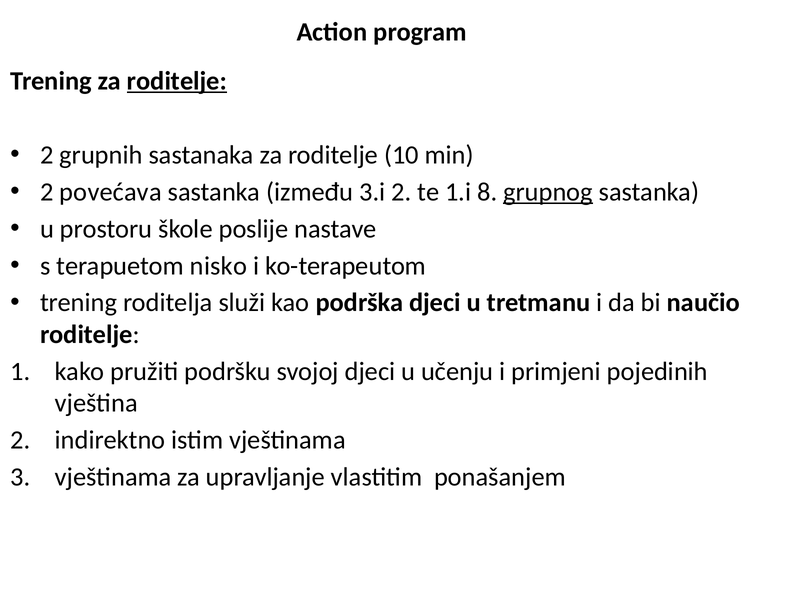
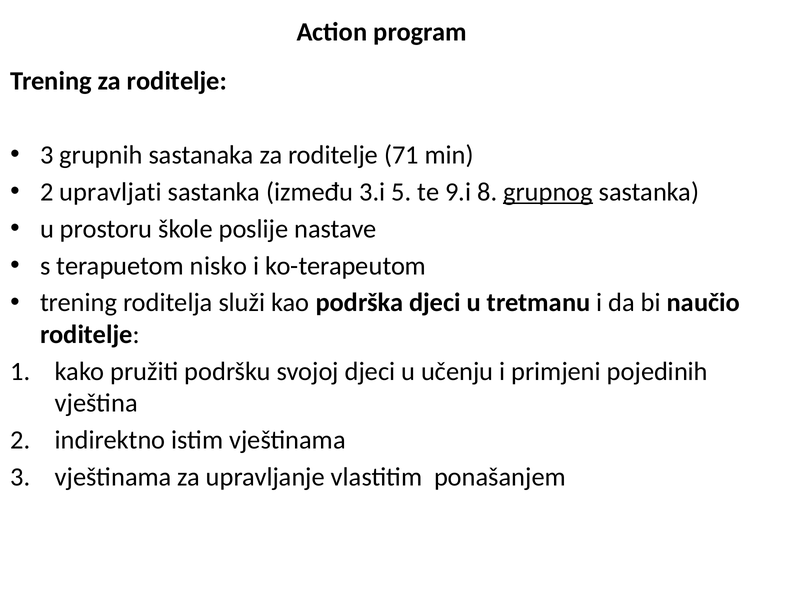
roditelje underline: present -> none (177, 81)
2: 2 -> 3 (47, 155)
10: 10 -> 71 (401, 155)
povećava: povećava -> upravljati (111, 192)
3.i 2: 2 -> 5 (401, 192)
1.i: 1.i -> 9.i (458, 192)
